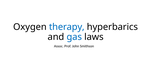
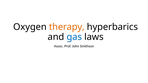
therapy colour: blue -> orange (67, 27)
